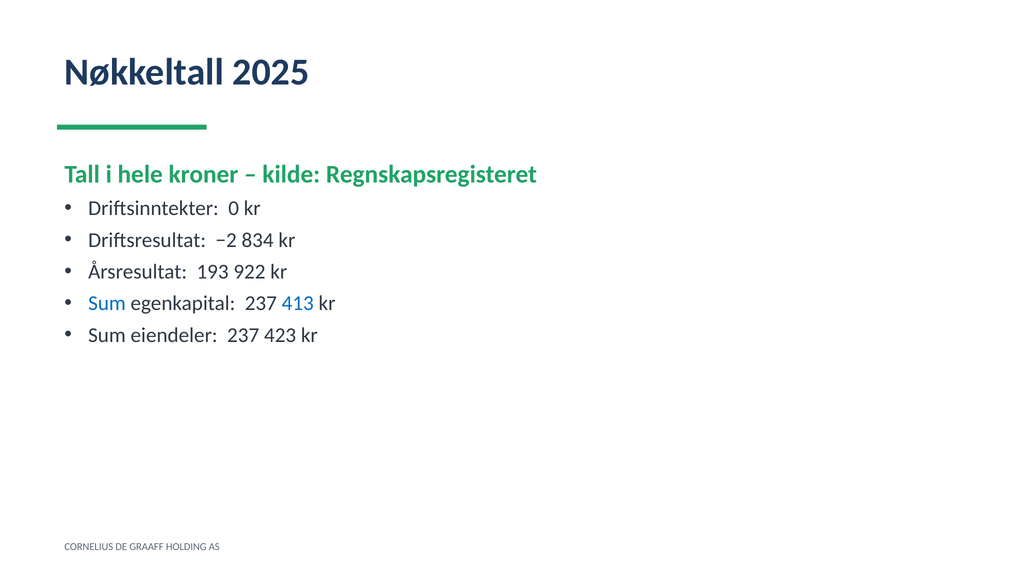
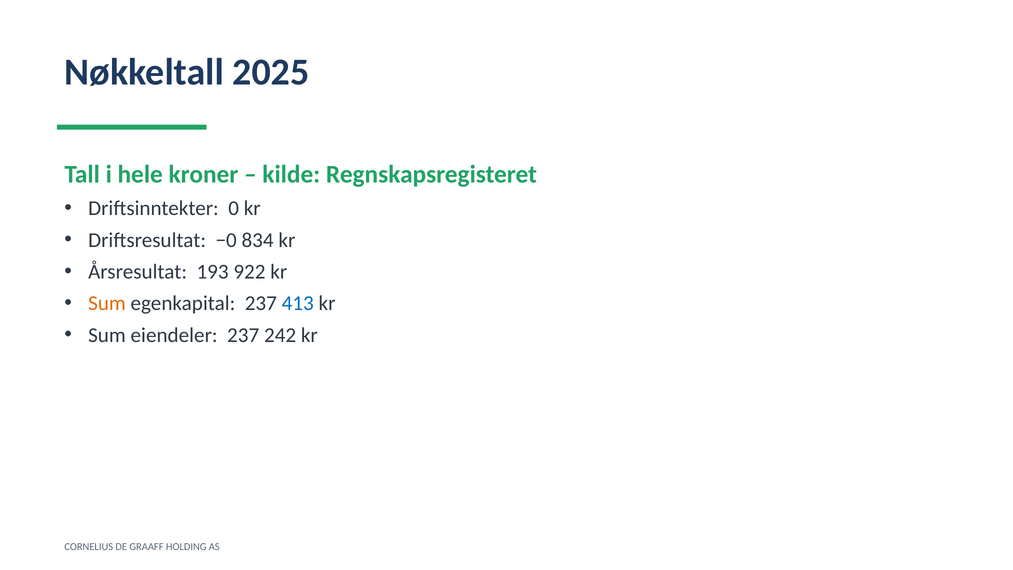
−2: −2 -> −0 (226, 240)
Sum colour: blue -> orange (107, 303)
423: 423 -> 242 (280, 335)
